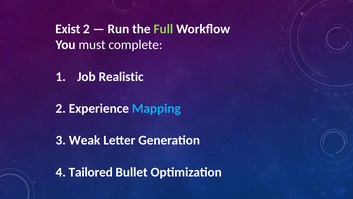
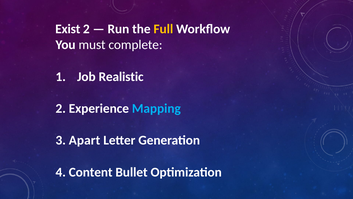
Full colour: light green -> yellow (163, 29)
Weak: Weak -> Apart (84, 140)
Tailored: Tailored -> Content (91, 172)
